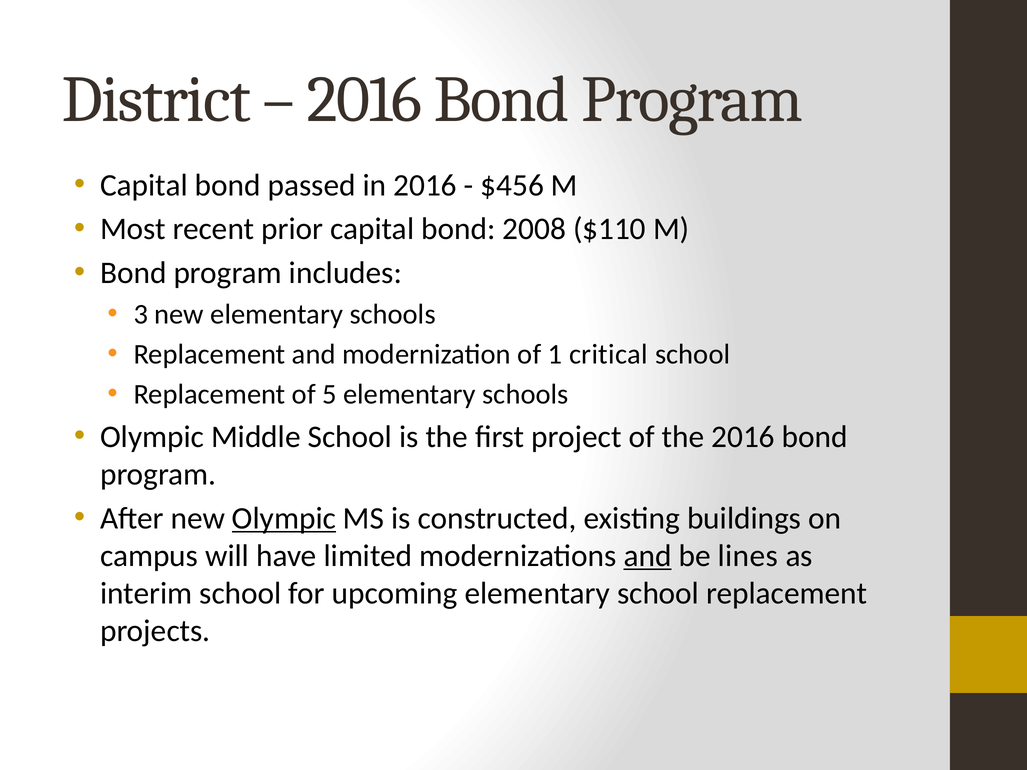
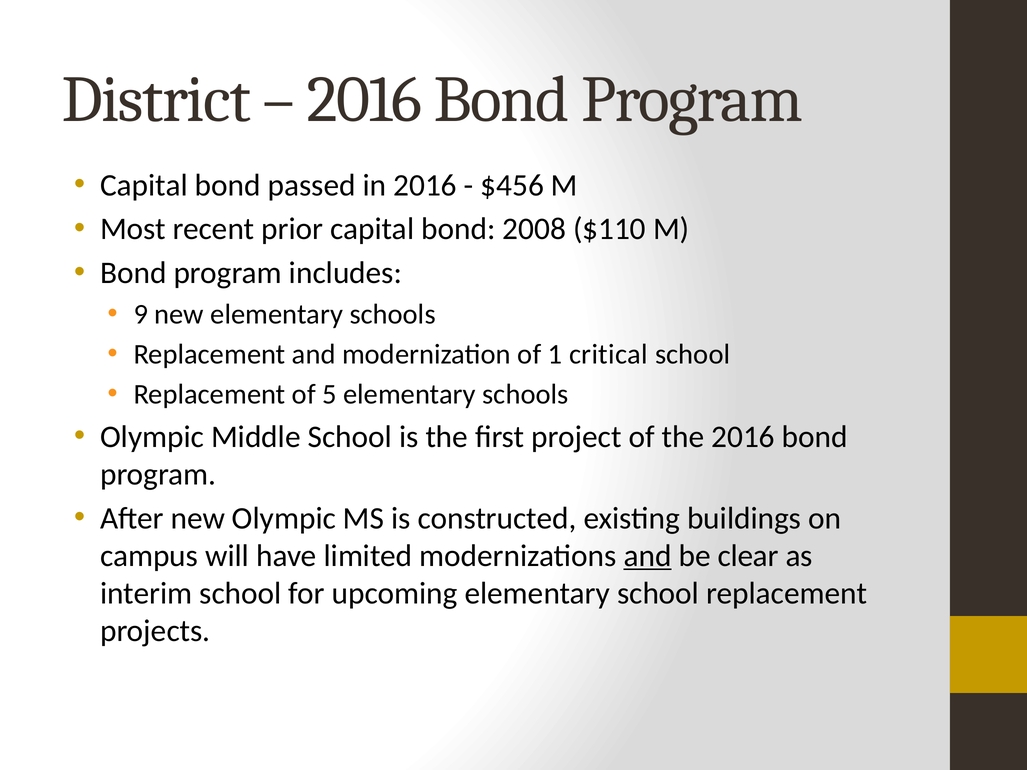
3: 3 -> 9 (141, 315)
Olympic underline: present -> none (284, 518)
lines: lines -> clear (748, 556)
